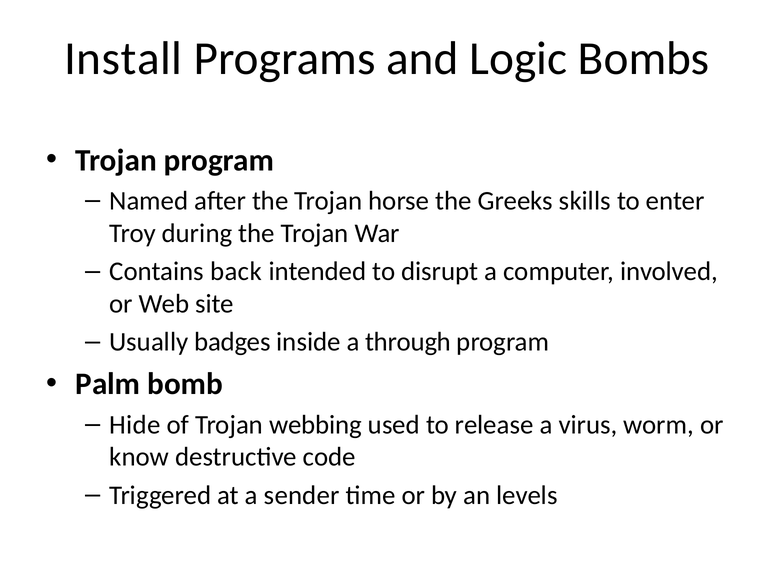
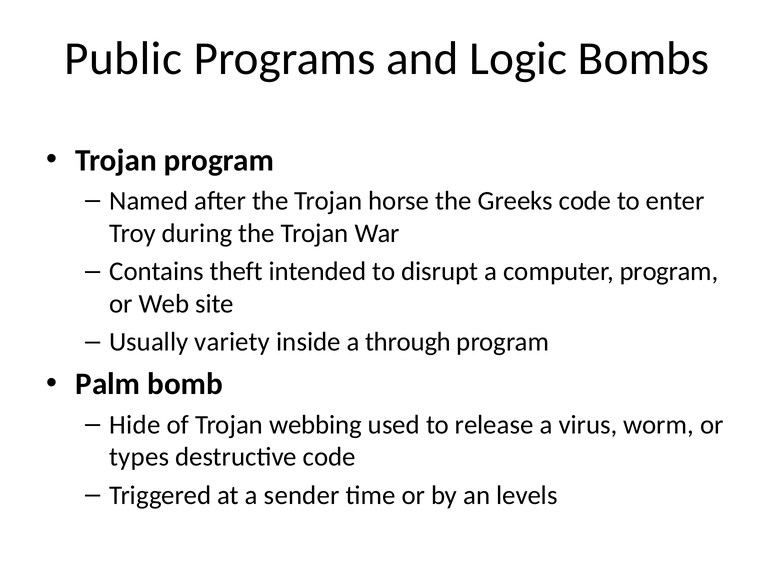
Install: Install -> Public (123, 59)
Greeks skills: skills -> code (585, 201)
back: back -> theft (236, 271)
computer involved: involved -> program (669, 271)
badges: badges -> variety (232, 342)
know: know -> types (139, 457)
